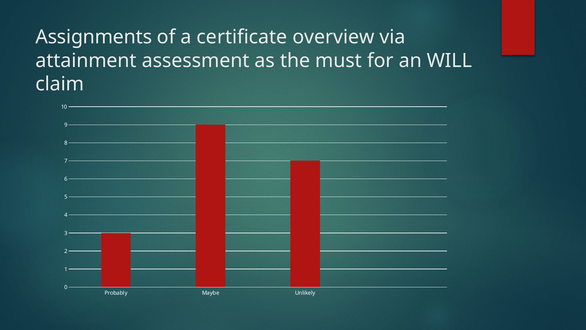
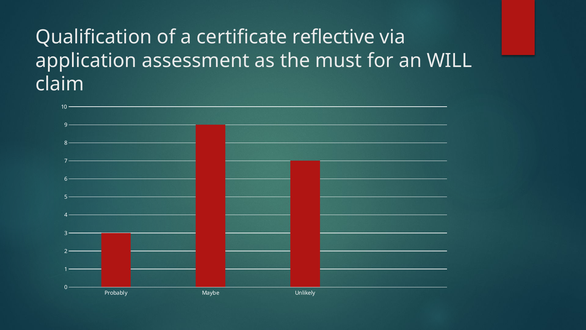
Assignments: Assignments -> Qualification (94, 37)
overview: overview -> reflective (333, 37)
attainment: attainment -> application (86, 60)
